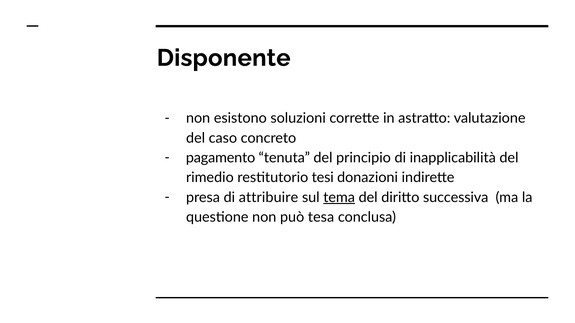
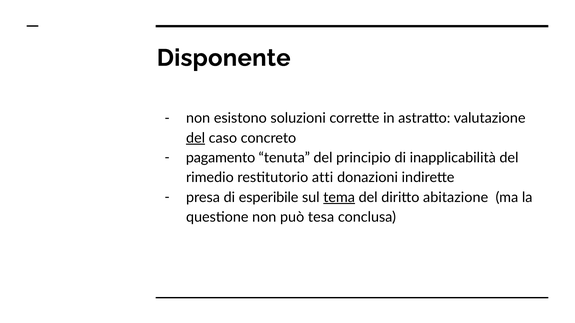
del underline: none -> present (196, 138)
tesi: tesi -> atti (323, 178)
attribuire: attribuire -> esperibile (269, 198)
successiva: successiva -> abitazione (456, 198)
